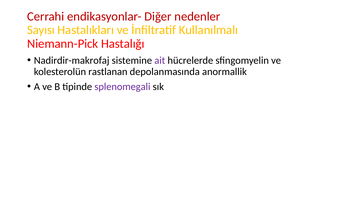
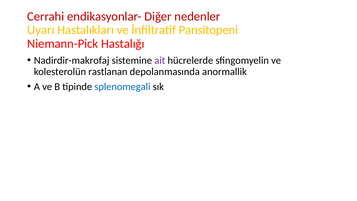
Sayısı: Sayısı -> Uyarı (41, 30)
Kullanılmalı: Kullanılmalı -> Pansitopeni (208, 30)
splenomegali colour: purple -> blue (122, 87)
